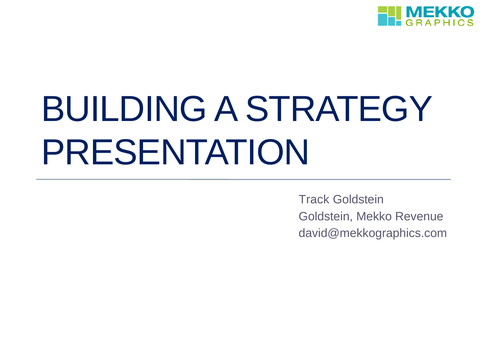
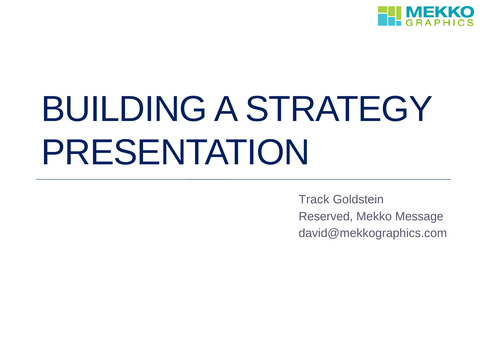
Goldstein: Goldstein -> Reserved (326, 217)
Revenue: Revenue -> Message (419, 217)
